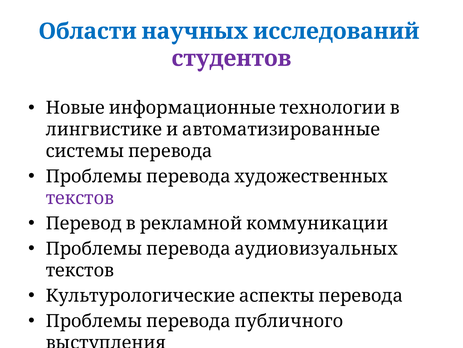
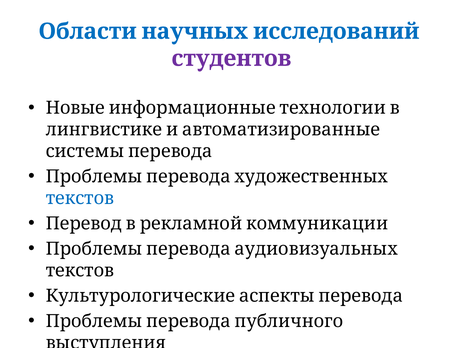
текстов colour: purple -> blue (80, 198)
